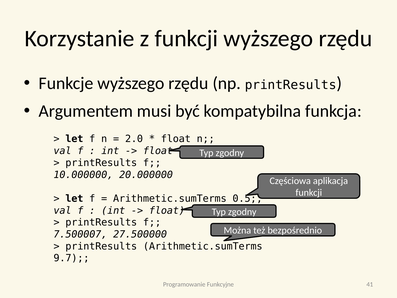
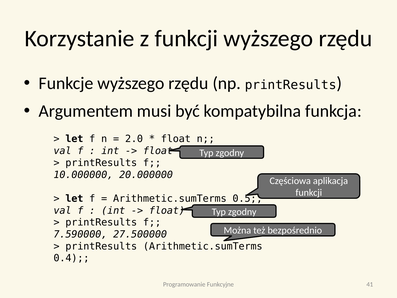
7.500007: 7.500007 -> 7.590000 (80, 234)
9.7: 9.7 -> 0.4 (71, 258)
